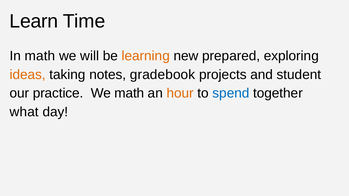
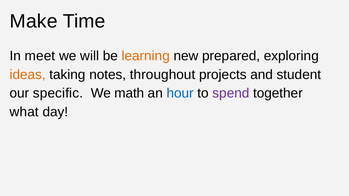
Learn: Learn -> Make (34, 21)
In math: math -> meet (40, 56)
gradebook: gradebook -> throughout (163, 75)
practice: practice -> specific (58, 93)
hour colour: orange -> blue (180, 93)
spend colour: blue -> purple (231, 93)
